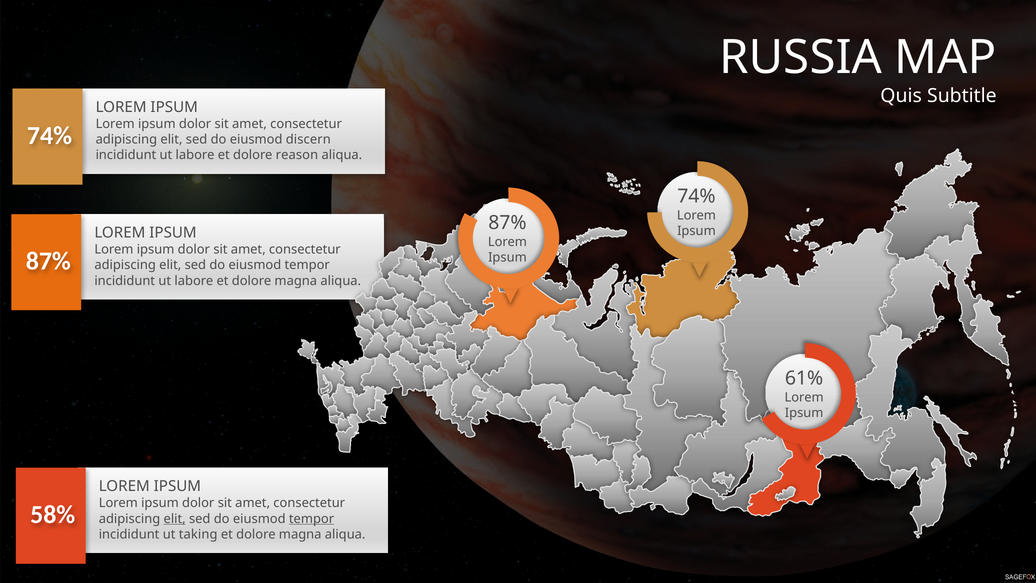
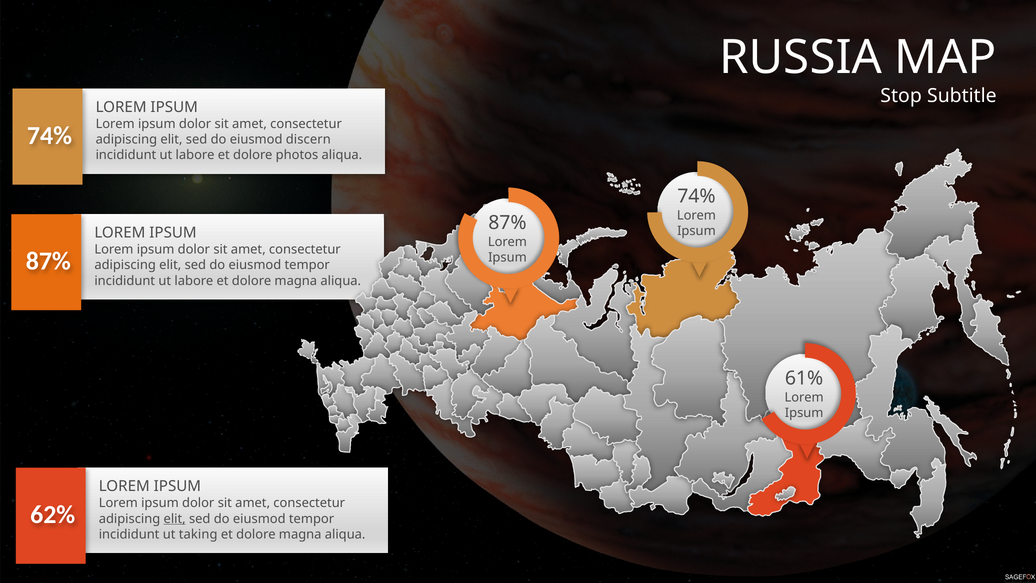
Quis: Quis -> Stop (901, 96)
reason: reason -> photos (297, 155)
58%: 58% -> 62% (53, 515)
tempor underline: present -> none (312, 519)
